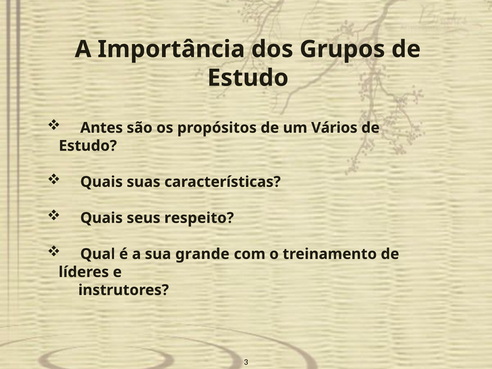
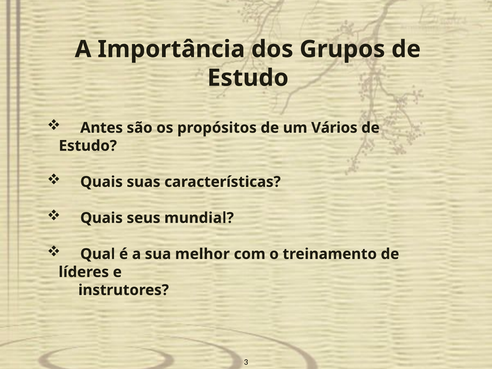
respeito: respeito -> mundial (199, 218)
grande: grande -> melhor (202, 254)
